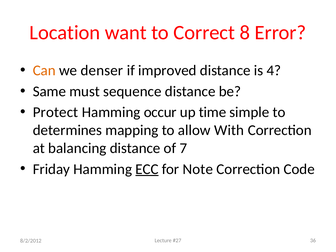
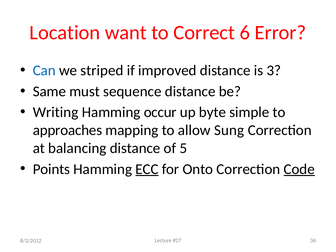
8: 8 -> 6 (245, 33)
Can colour: orange -> blue (44, 70)
denser: denser -> striped (102, 70)
4: 4 -> 3 (274, 70)
Protect: Protect -> Writing (56, 112)
time: time -> byte (212, 112)
determines: determines -> approaches (67, 130)
With: With -> Sung (229, 130)
7: 7 -> 5 (183, 148)
Friday: Friday -> Points (51, 169)
Note: Note -> Onto (198, 169)
Code underline: none -> present (299, 169)
